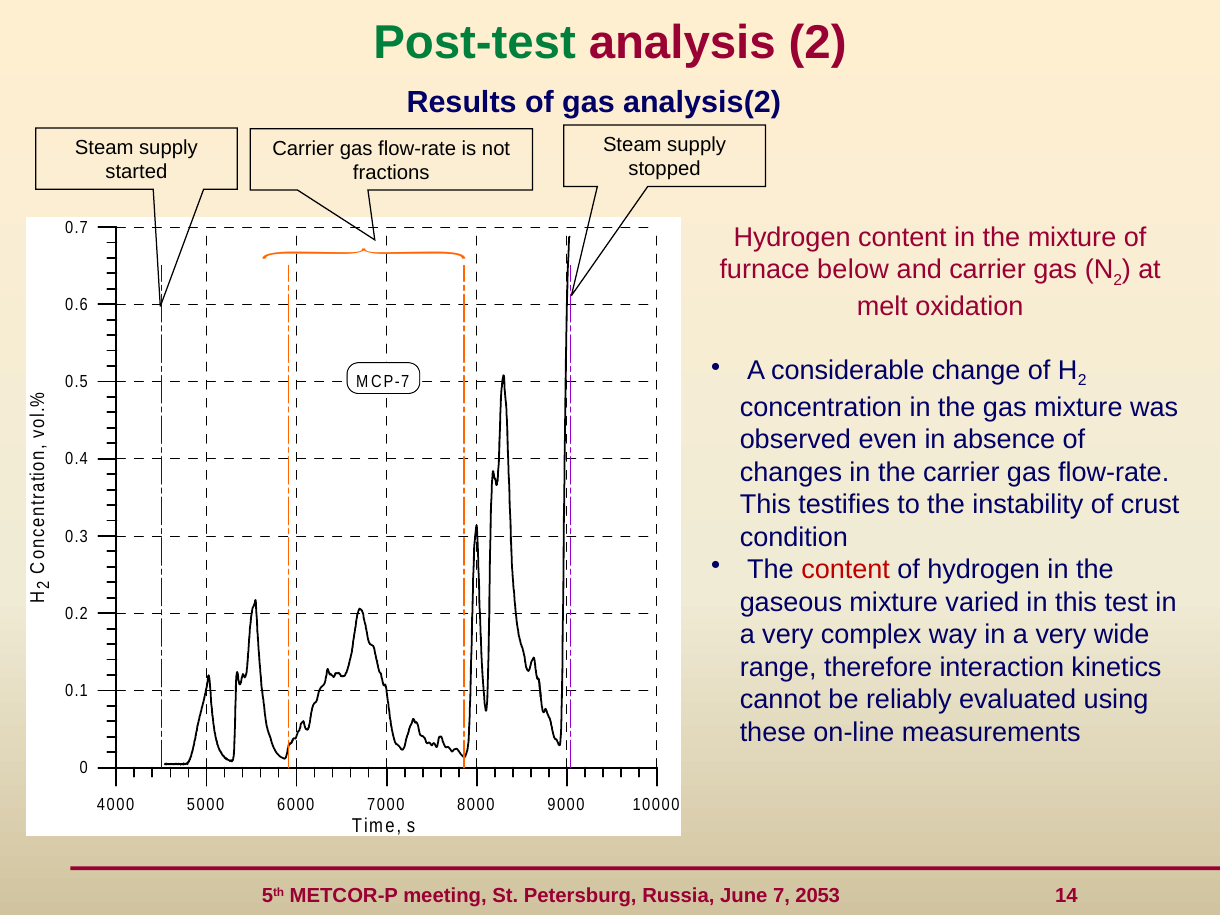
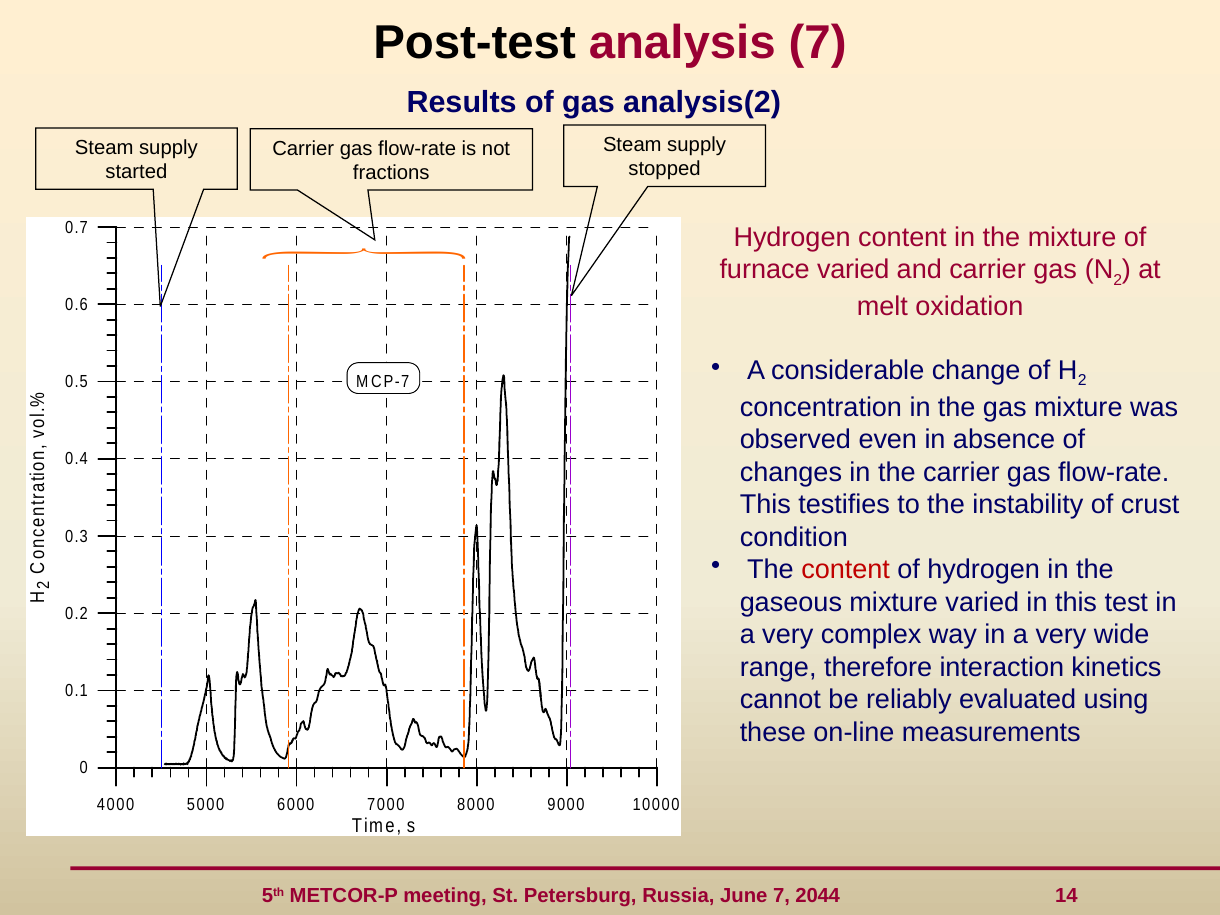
Post-test colour: green -> black (475, 43)
analysis 2: 2 -> 7 (818, 43)
furnace below: below -> varied (853, 270)
2053: 2053 -> 2044 (818, 895)
